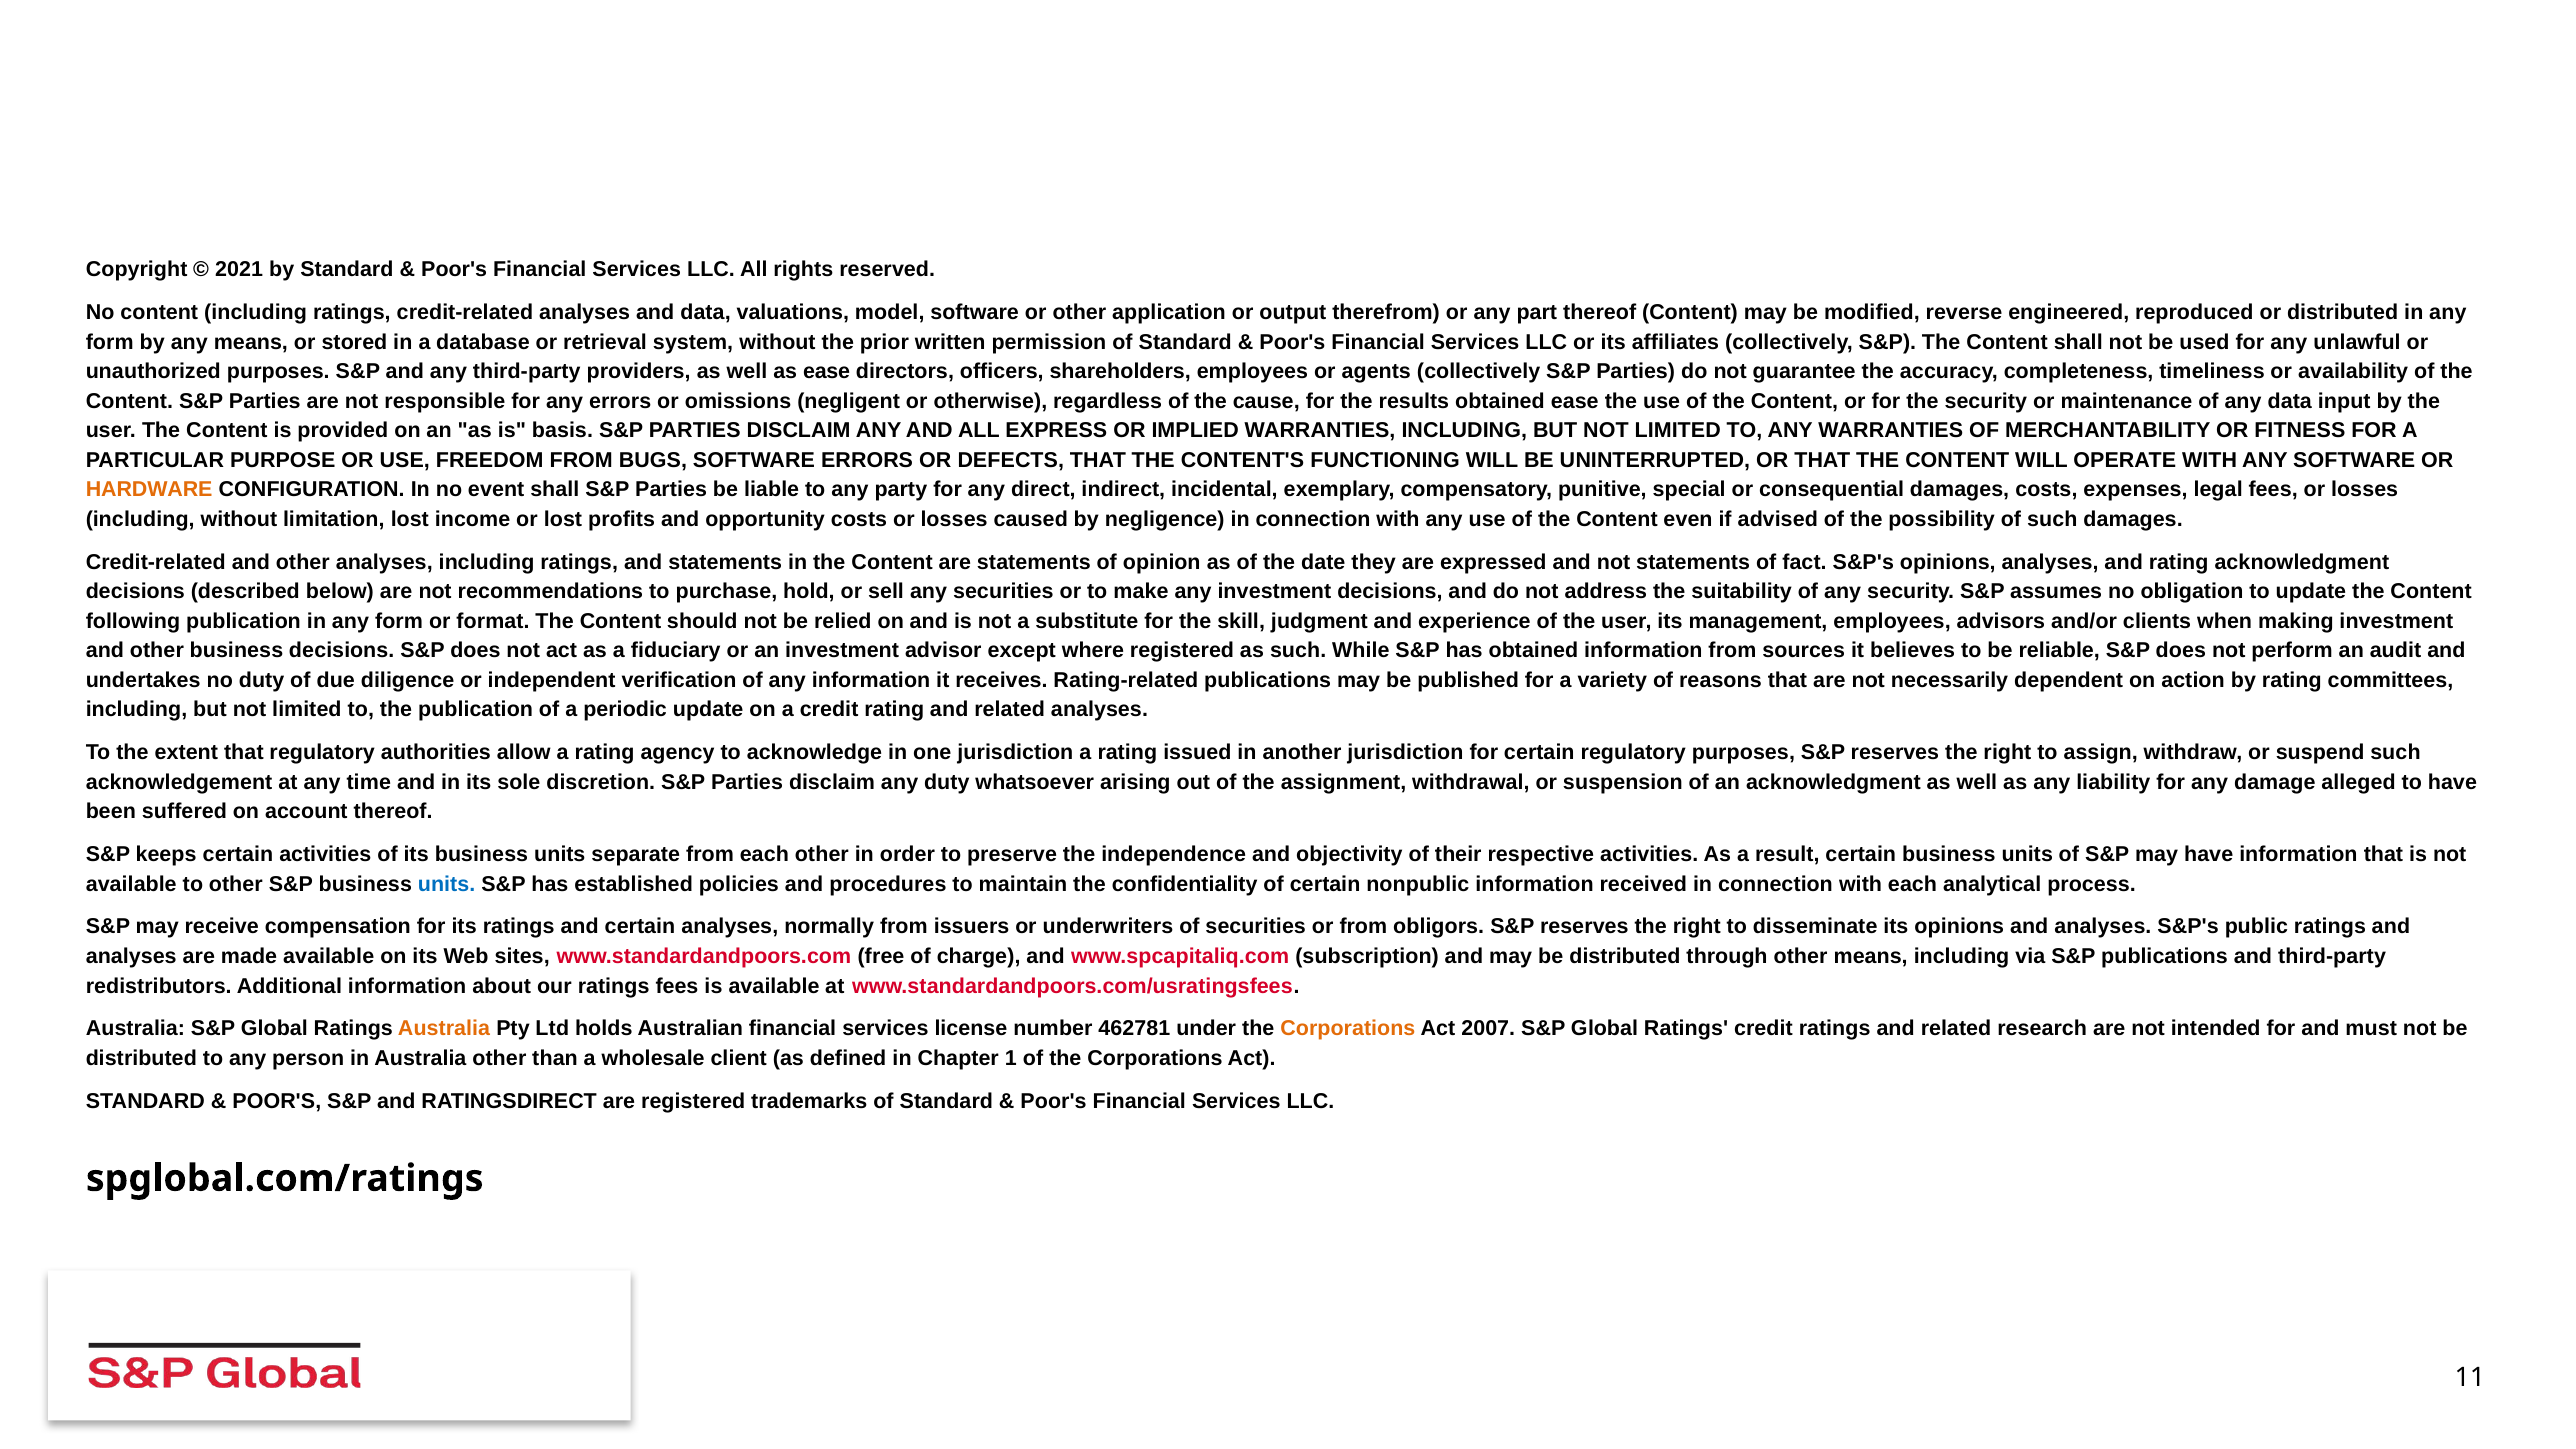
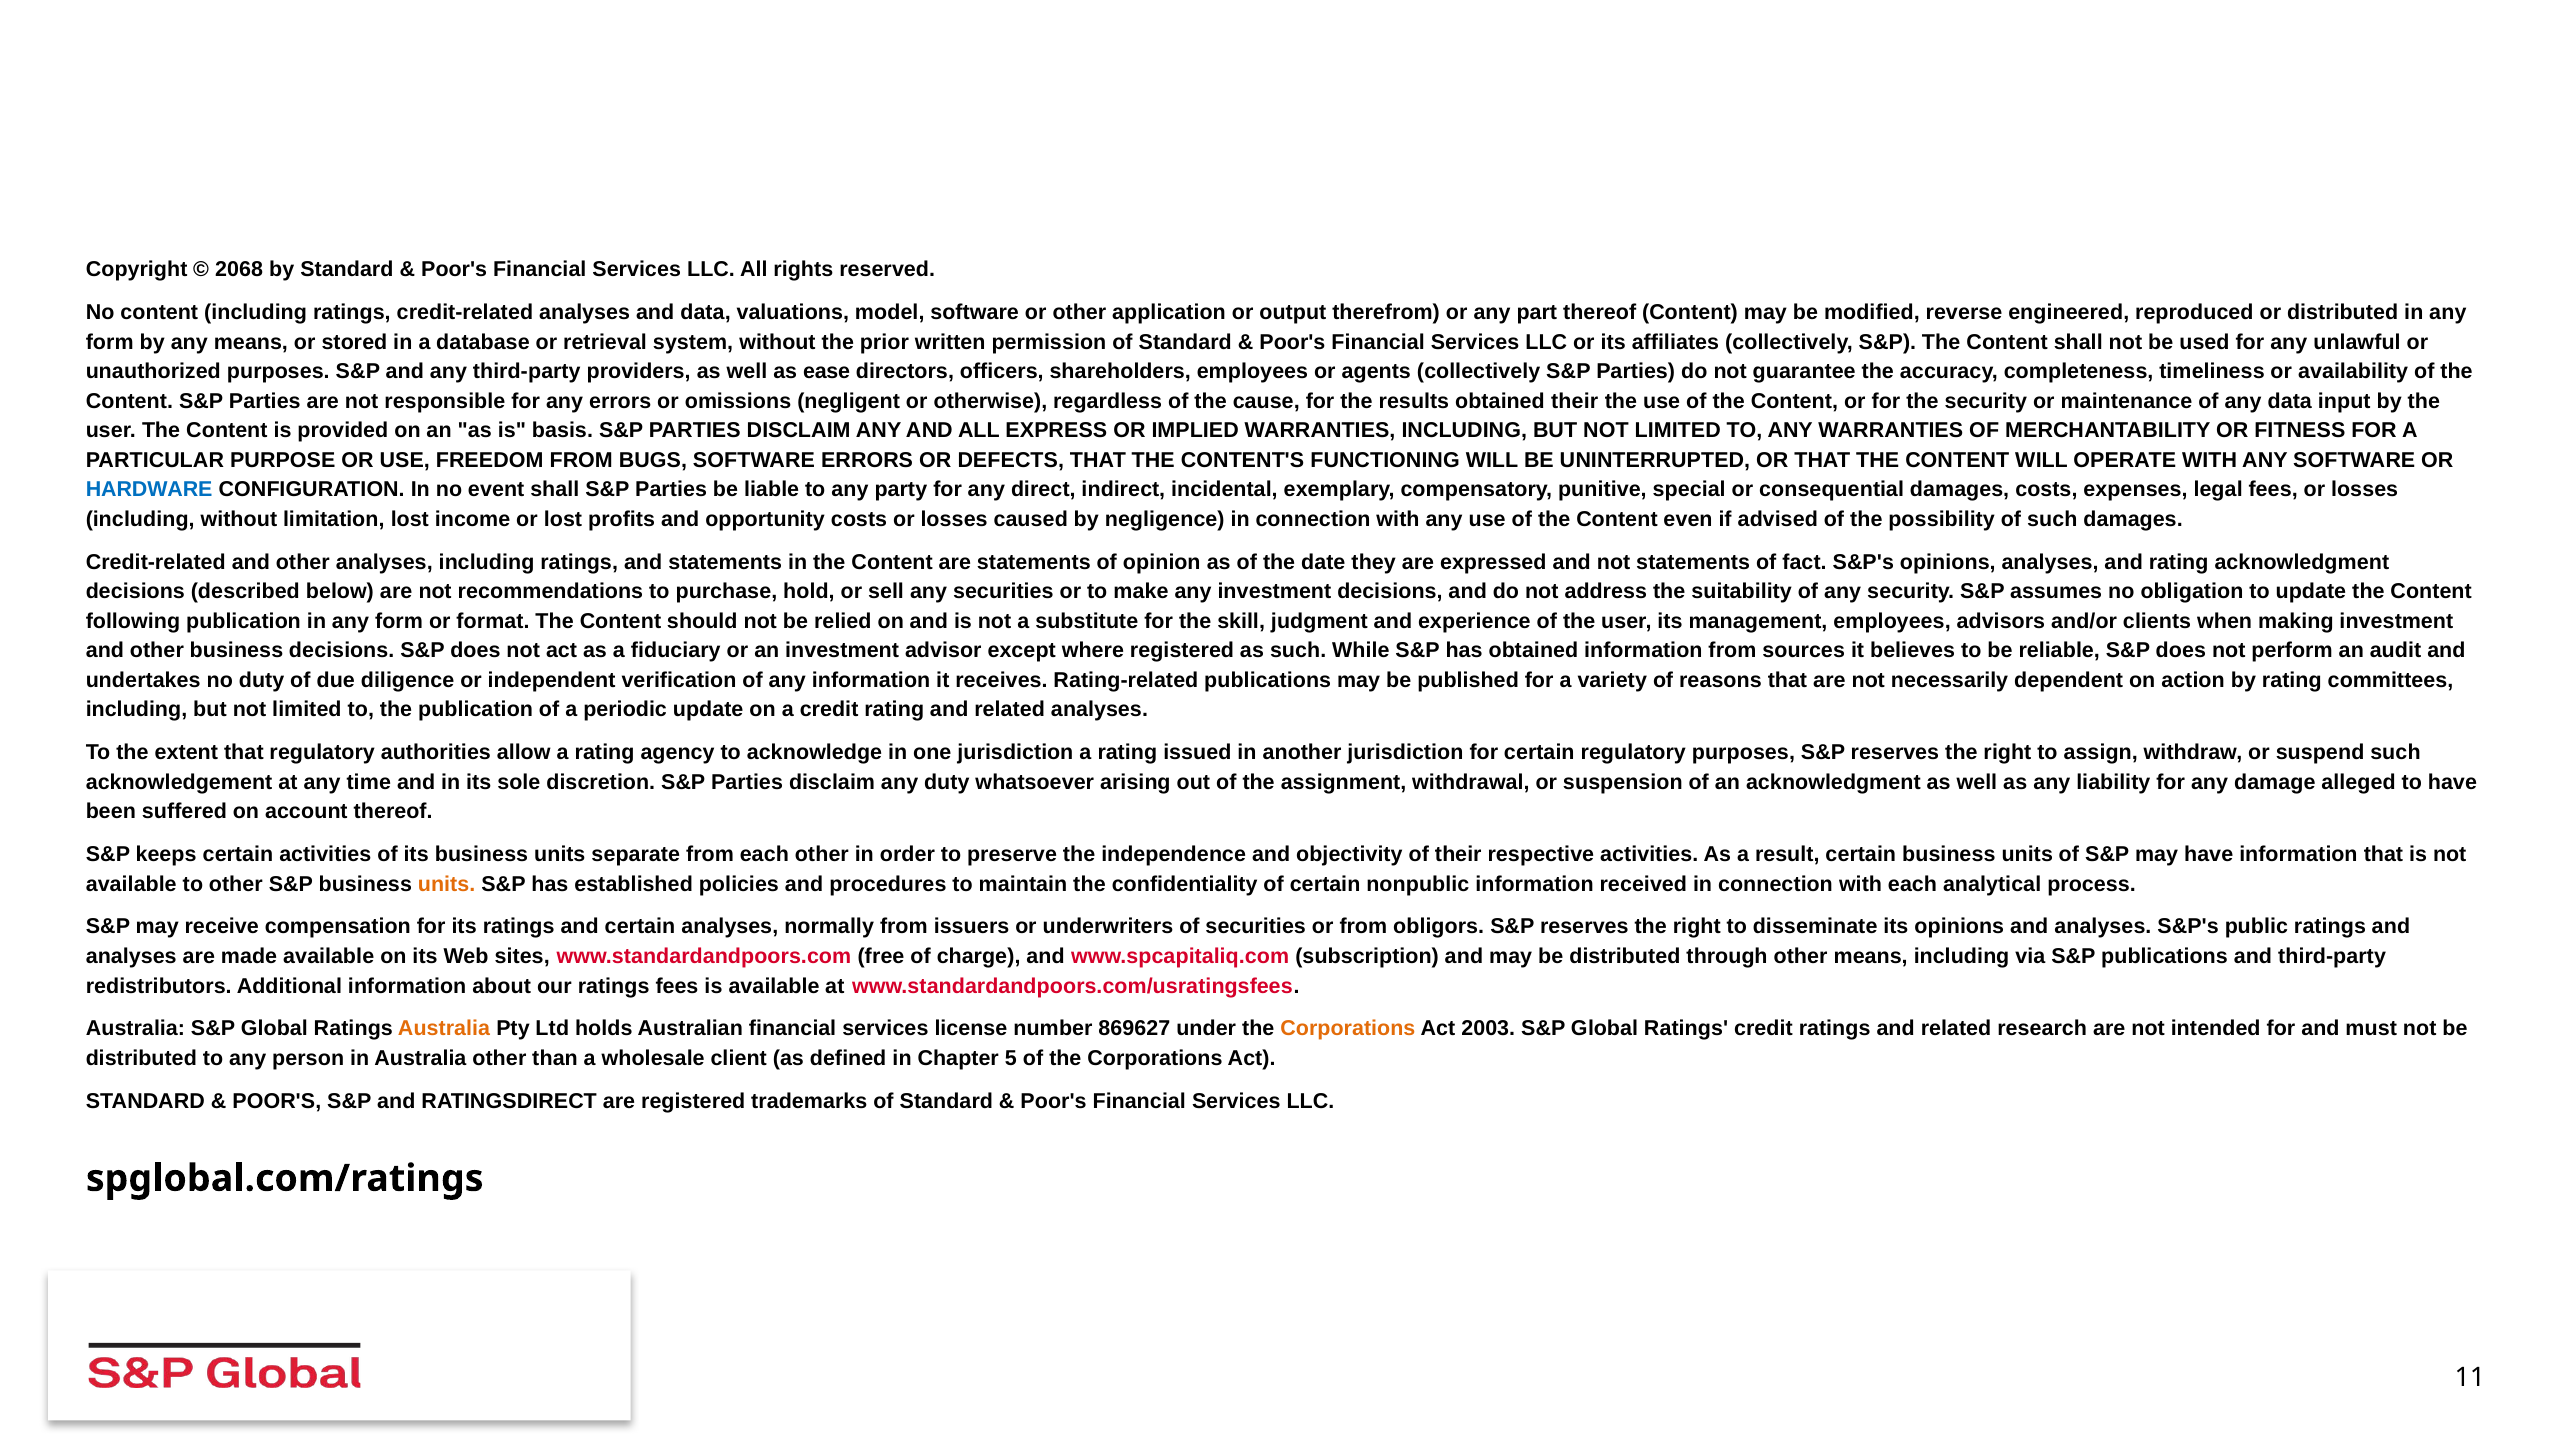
2021: 2021 -> 2068 (239, 270)
obtained ease: ease -> their (1575, 401)
HARDWARE colour: orange -> blue (149, 490)
units colour: blue -> orange (447, 884)
462781: 462781 -> 869627 (1134, 1029)
2007: 2007 -> 2003 (1488, 1029)
1: 1 -> 5 (1011, 1058)
